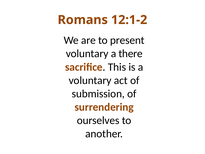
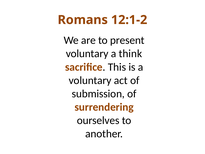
there: there -> think (130, 54)
